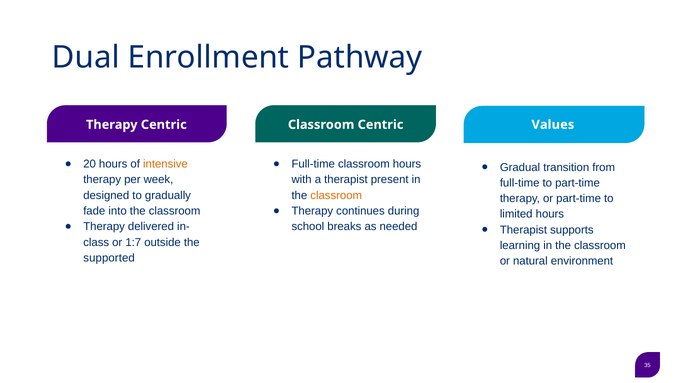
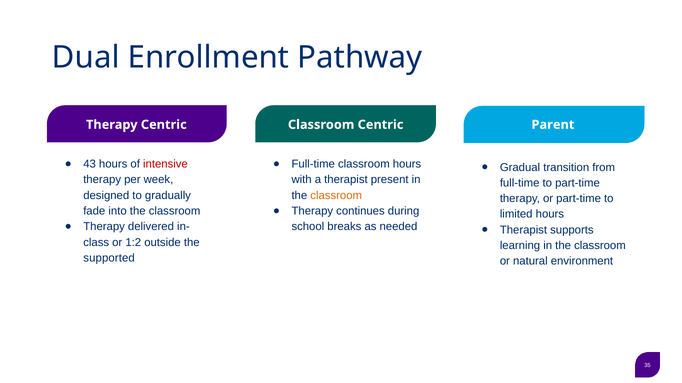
Values: Values -> Parent (553, 125)
20: 20 -> 43 (90, 164)
intensive colour: orange -> red (165, 164)
1:7: 1:7 -> 1:2 (133, 243)
